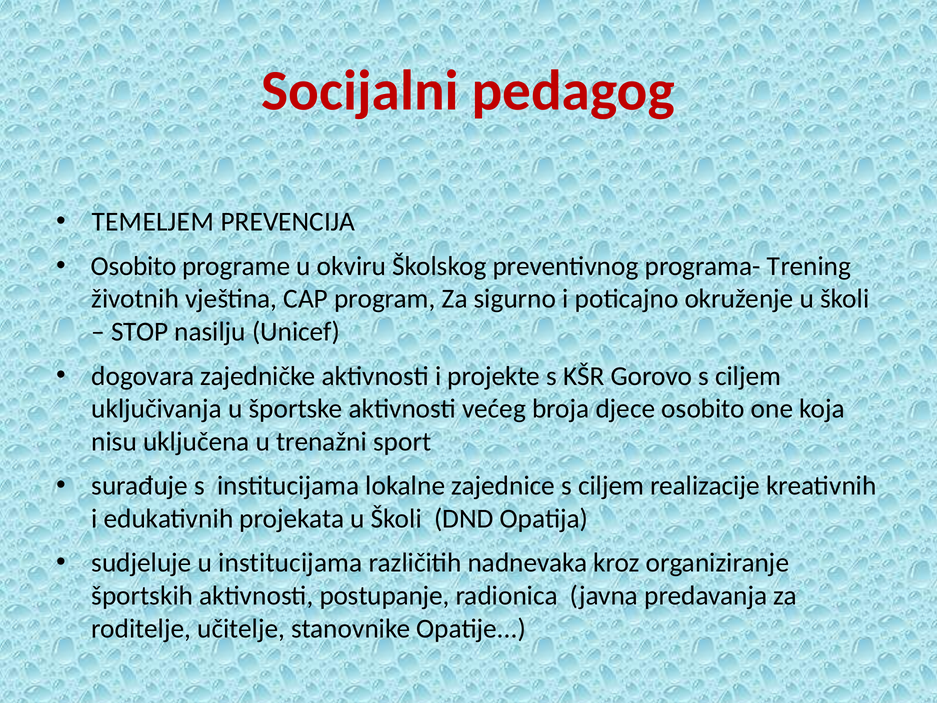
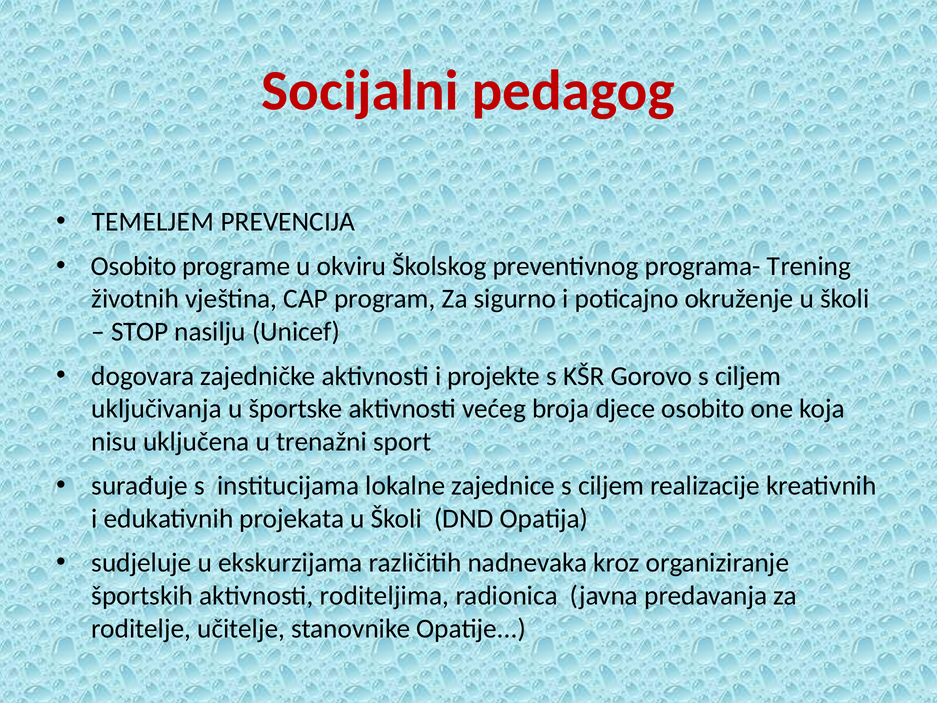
u institucijama: institucijama -> ekskurzijama (290, 563)
postupanje: postupanje -> roditeljima (384, 596)
